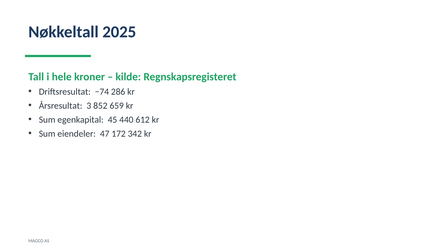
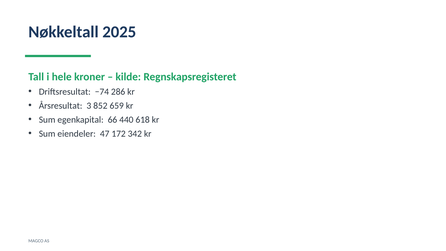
45: 45 -> 66 (112, 120)
612: 612 -> 618 (143, 120)
